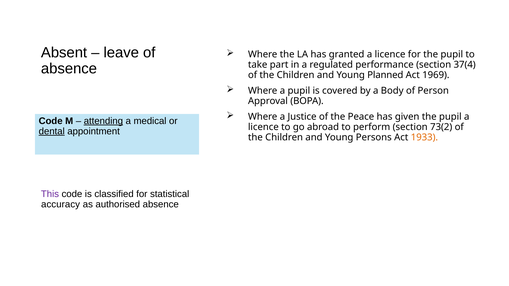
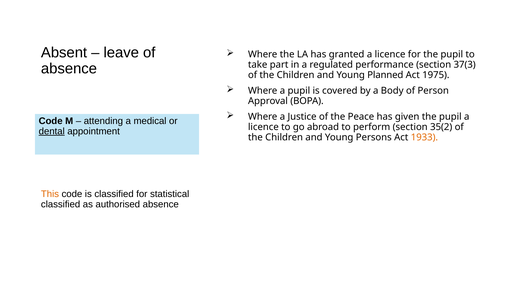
37(4: 37(4 -> 37(3 (465, 65)
1969: 1969 -> 1975 (436, 75)
attending underline: present -> none (103, 121)
73(2: 73(2 -> 35(2 (441, 127)
This colour: purple -> orange (50, 194)
accuracy: accuracy -> classified (61, 204)
